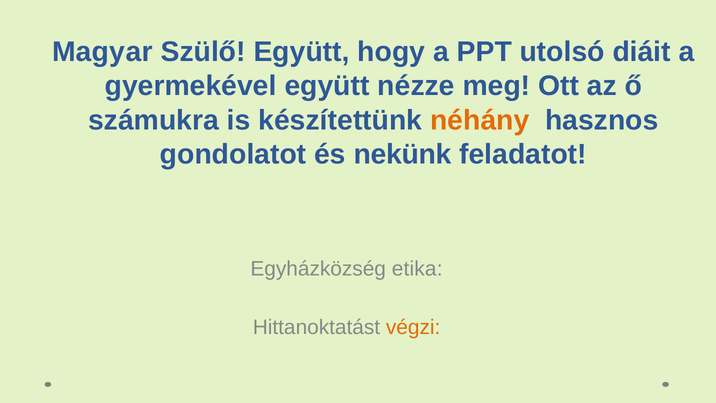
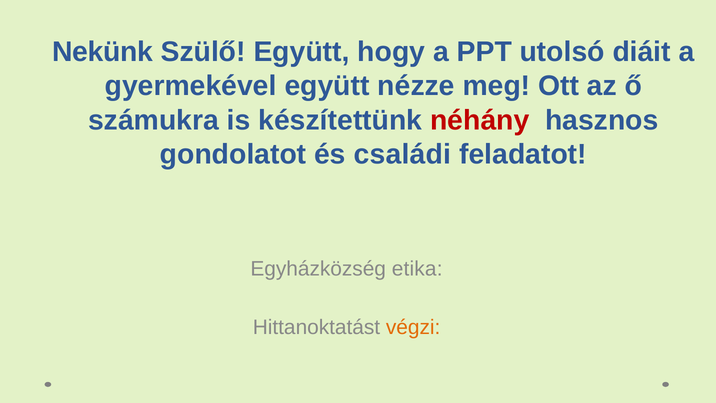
Magyar: Magyar -> Nekünk (103, 52)
néhány colour: orange -> red (480, 120)
nekünk: nekünk -> családi (402, 154)
